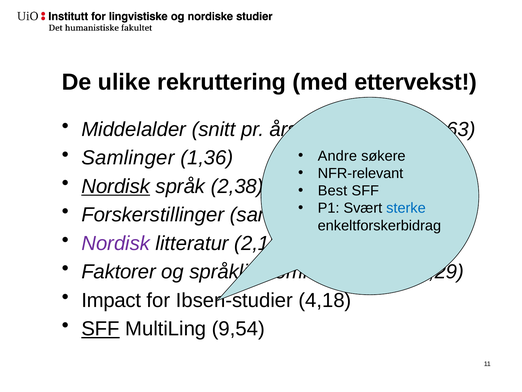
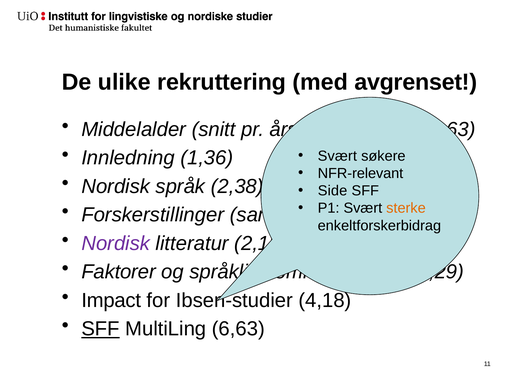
ettervekst: ettervekst -> avgrenset (416, 82)
Samlinger: Samlinger -> Innledning (128, 158)
Andre: Andre -> Svært (337, 156)
Nordisk underline: present -> none (116, 186)
Best: Best -> Side (333, 191)
sterke colour: blue -> orange (406, 208)
9,54: 9,54 -> 6,63 (238, 328)
